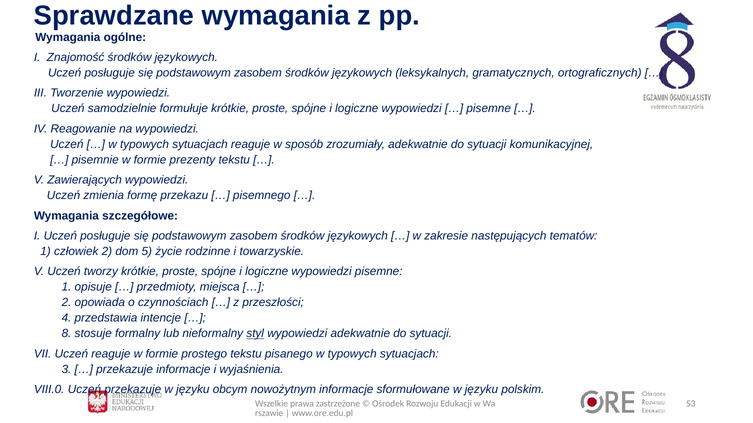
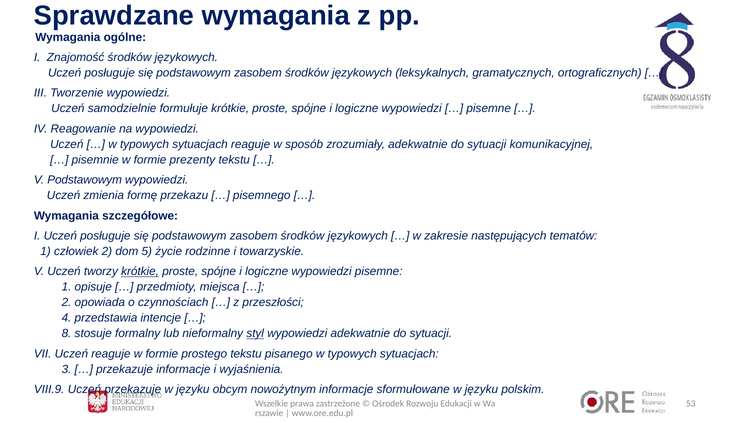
V Zawierających: Zawierających -> Podstawowym (85, 180)
krótkie underline: none -> present (140, 272)
VIII.0: VIII.0 -> VIII.9 (49, 390)
